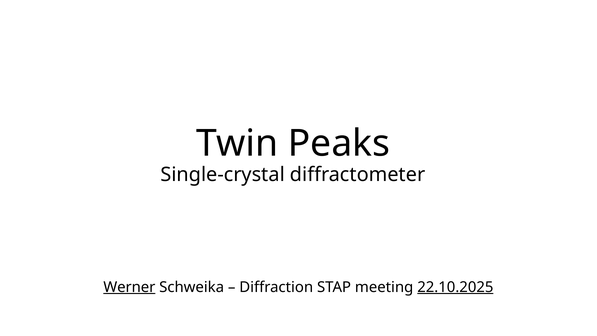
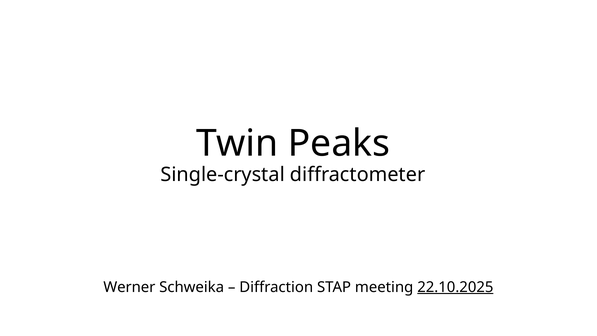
Werner underline: present -> none (129, 287)
